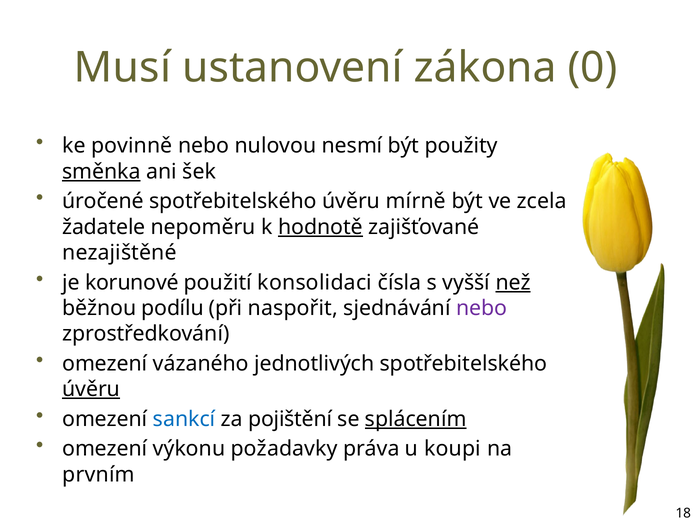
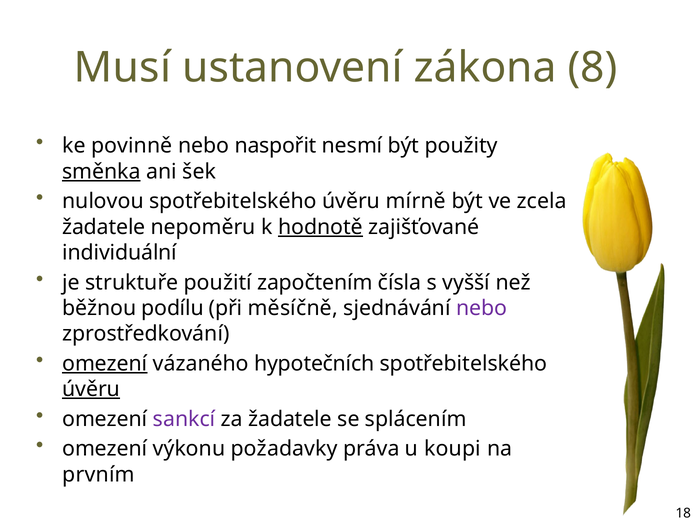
0: 0 -> 8 (593, 68)
nulovou: nulovou -> naspořit (276, 146)
úročené: úročené -> nulovou (103, 201)
nezajištěné: nezajištěné -> individuální (120, 252)
korunové: korunové -> struktuře (132, 282)
konsolidaci: konsolidaci -> započtením (315, 282)
než underline: present -> none (513, 282)
naspořit: naspořit -> měsíčně (293, 308)
omezení underline: none -> present (105, 363)
jednotlivých: jednotlivých -> hypotečních (314, 363)
sankcí colour: blue -> purple (184, 419)
za pojištění: pojištění -> žadatele (290, 419)
splácením underline: present -> none (416, 419)
